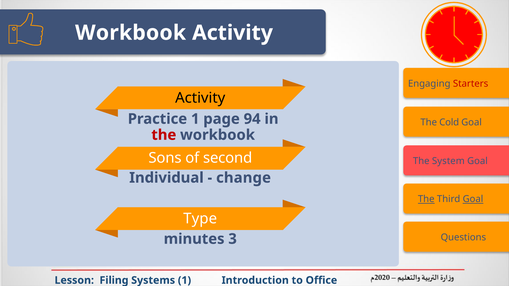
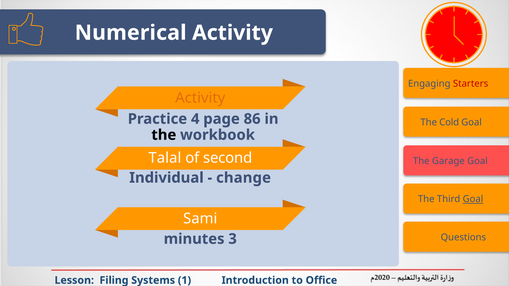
Workbook: Workbook -> Numerical (131, 33)
Activity colour: black -> orange (200, 98)
Practice 1: 1 -> 4 (195, 119)
94: 94 -> 86 (252, 119)
the colour: red -> black (164, 135)
Sons: Sons -> Talal (165, 158)
System: System -> Garage (448, 161)
The underline: present -> none (426, 199)
Type: Type -> Sami (200, 219)
